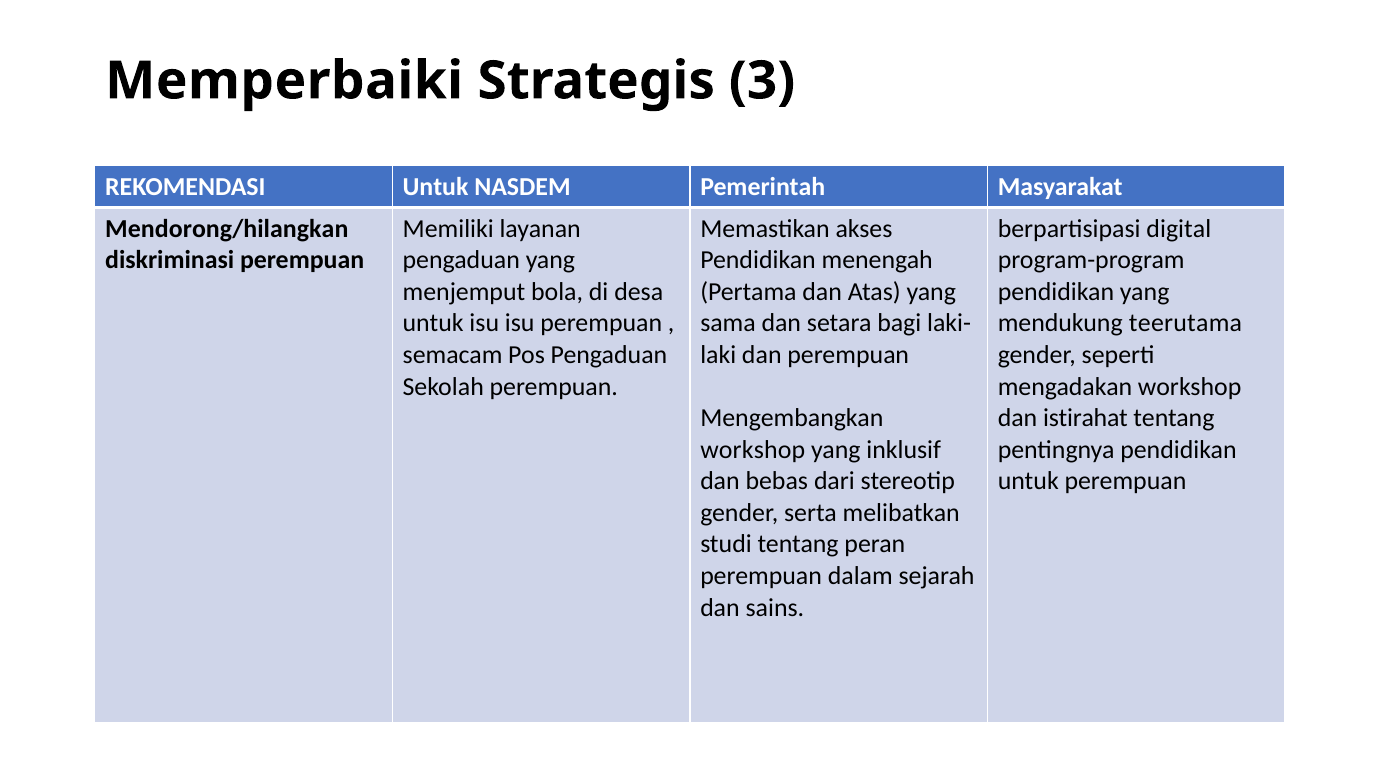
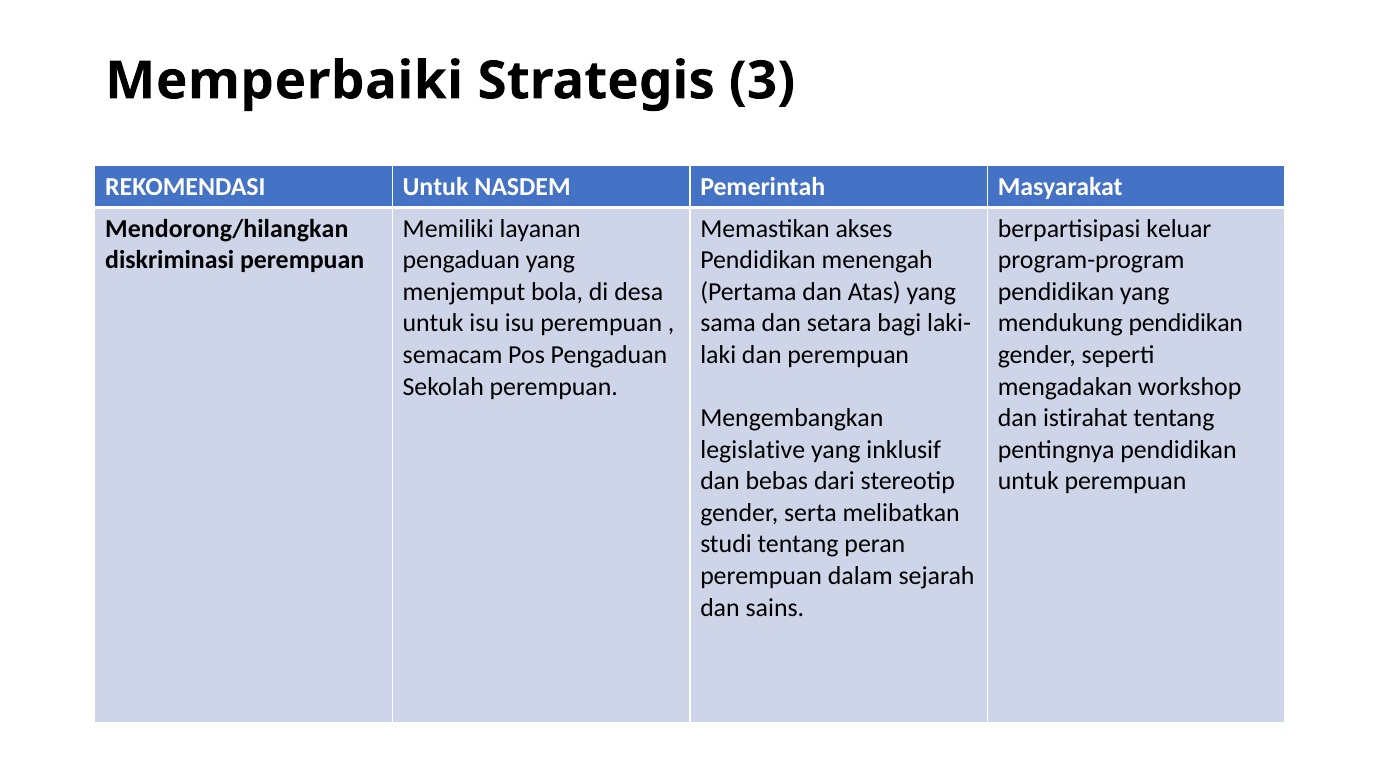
digital: digital -> keluar (1179, 229)
mendukung teerutama: teerutama -> pendidikan (1186, 324)
workshop: workshop -> legislative (753, 450)
